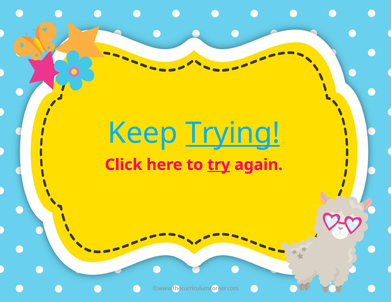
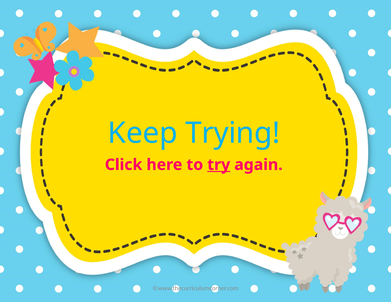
Trying underline: present -> none (233, 133)
